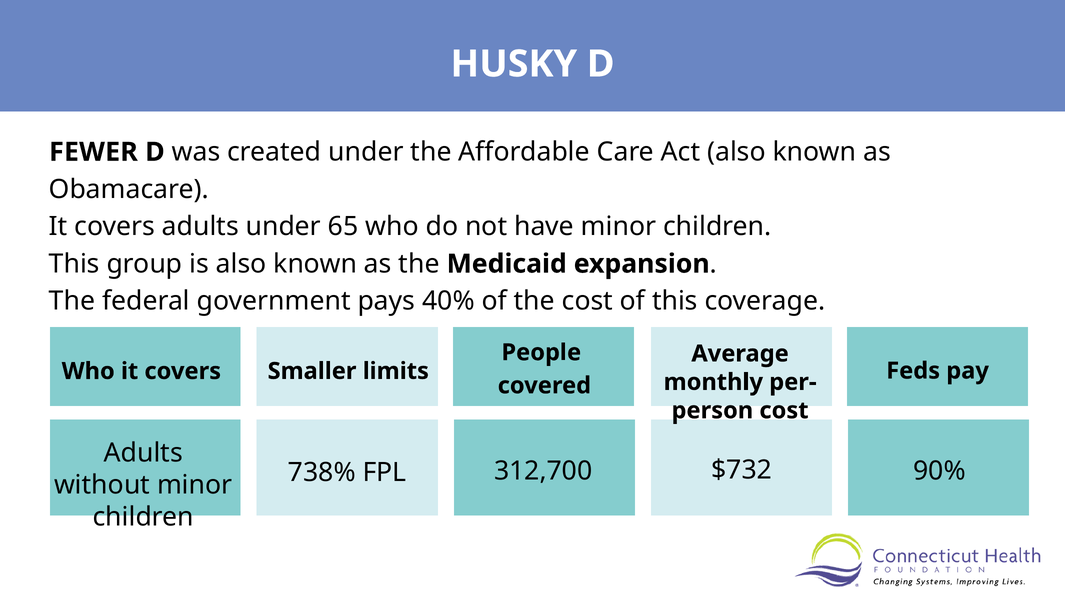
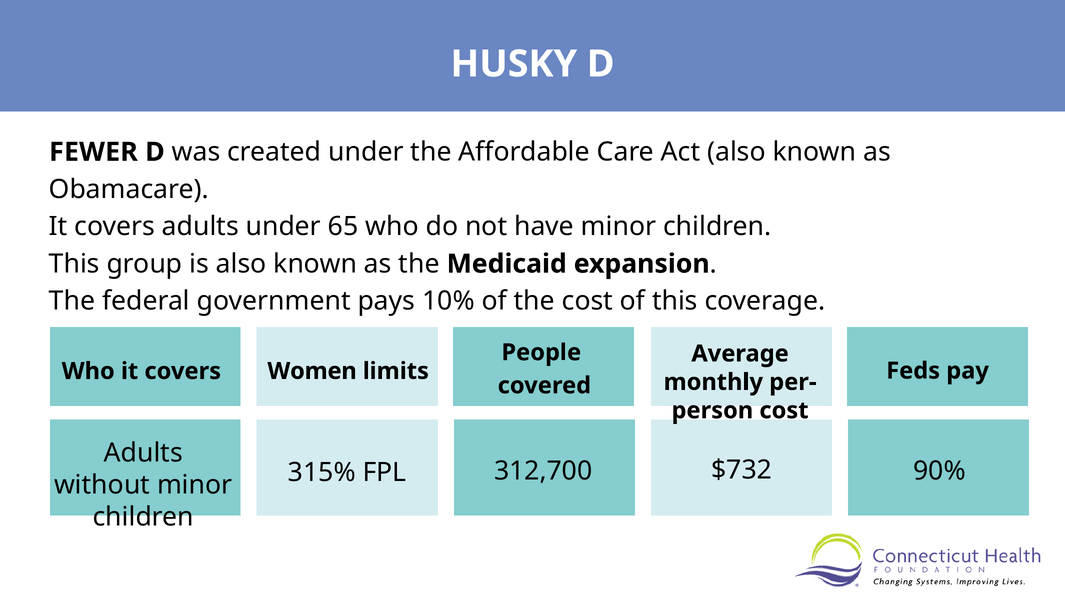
40%: 40% -> 10% (448, 301)
Smaller: Smaller -> Women (312, 371)
738%: 738% -> 315% (322, 473)
